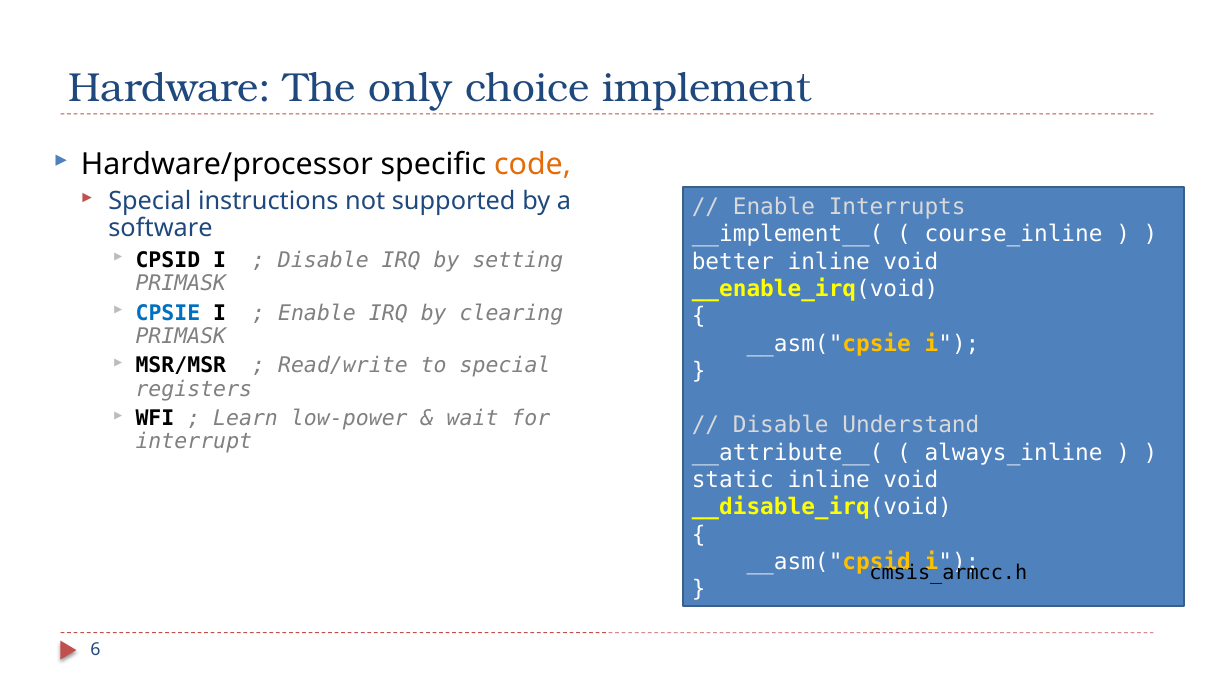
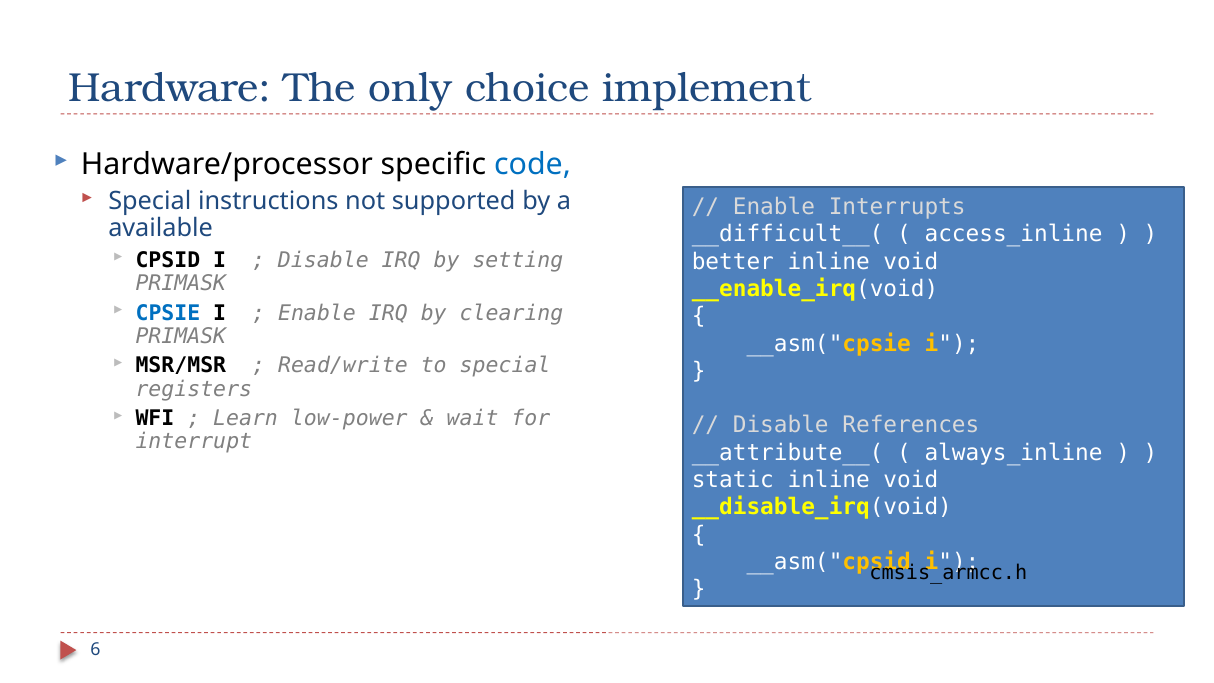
code colour: orange -> blue (533, 165)
software: software -> available (161, 229)
__implement__(: __implement__( -> __difficult__( (788, 234)
course_inline: course_inline -> access_inline (1014, 234)
Understand: Understand -> References (911, 425)
